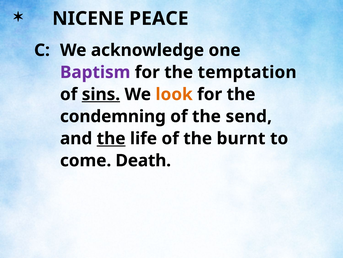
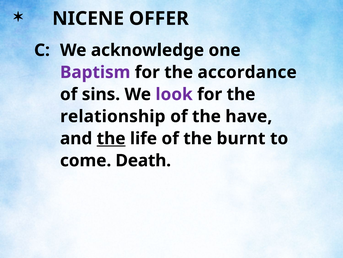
PEACE: PEACE -> OFFER (159, 18)
temptation: temptation -> accordance (247, 72)
sins underline: present -> none (101, 94)
look colour: orange -> purple (174, 94)
condemning: condemning -> relationship (113, 116)
send: send -> have (249, 116)
